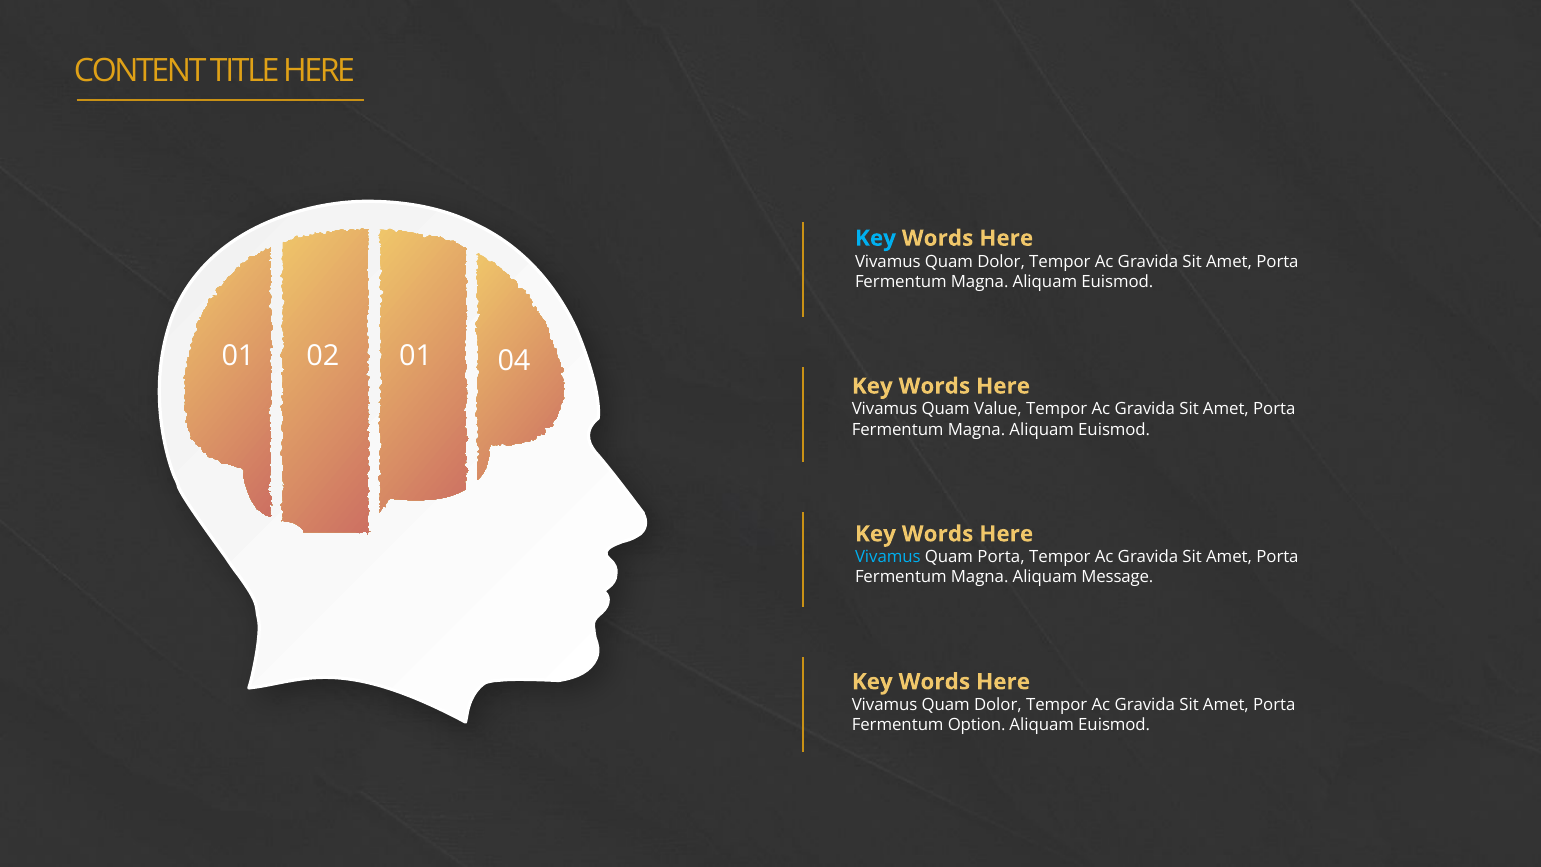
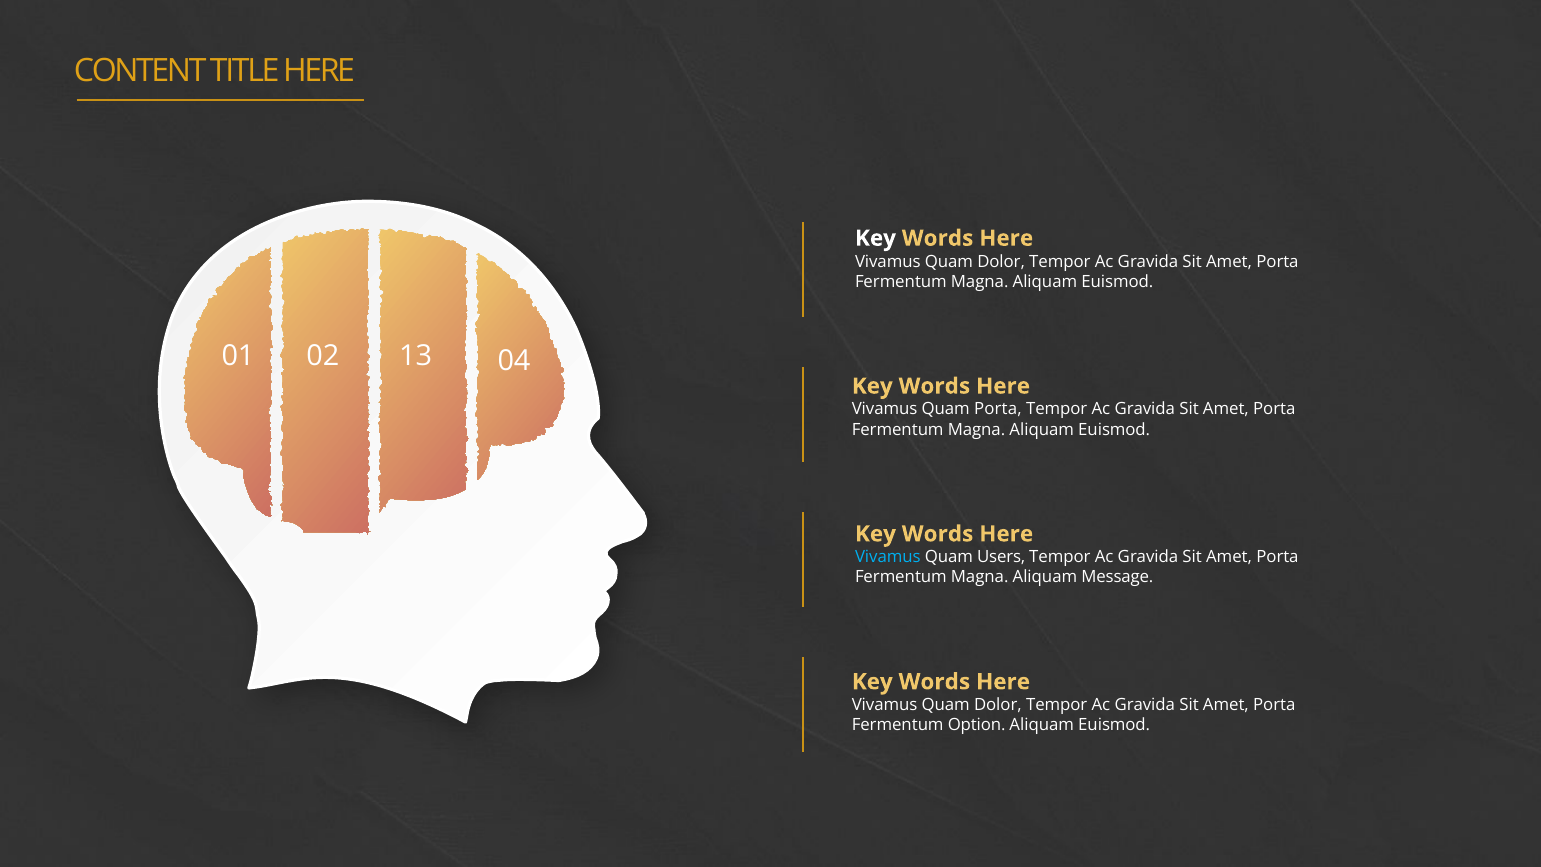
Key colour: light blue -> white (875, 238)
02 01: 01 -> 13 (416, 355)
Quam Value: Value -> Porta (998, 409)
Quam Porta: Porta -> Users (1001, 557)
